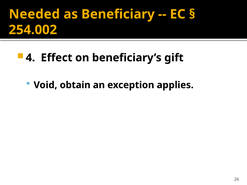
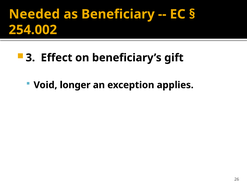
4: 4 -> 3 (30, 58)
obtain: obtain -> longer (75, 85)
